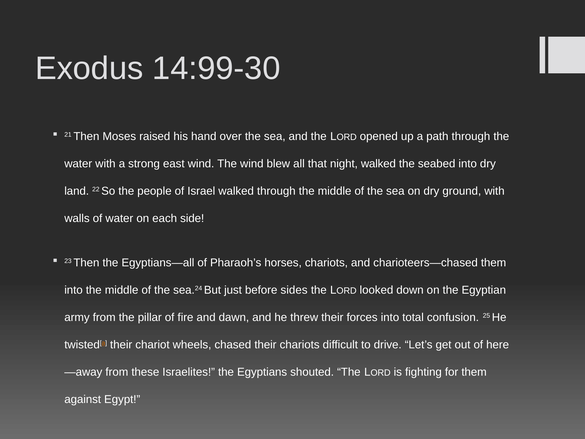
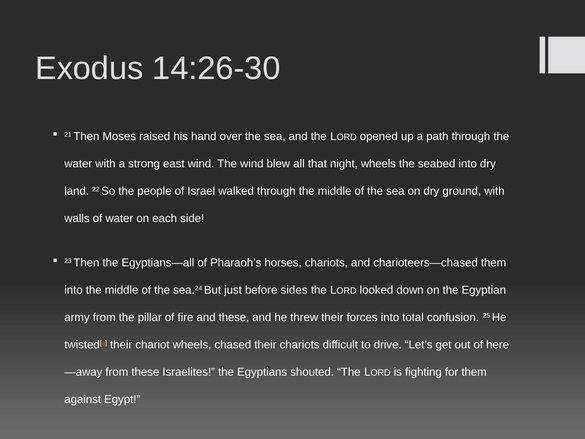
14:99-30: 14:99-30 -> 14:26-30 (216, 68)
night walked: walked -> wheels (378, 164)
and dawn: dawn -> these (234, 317)
